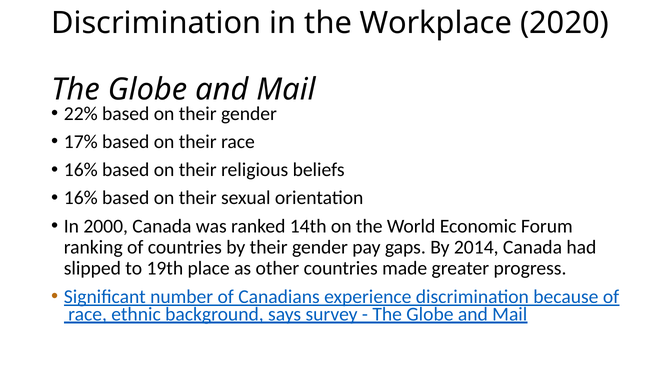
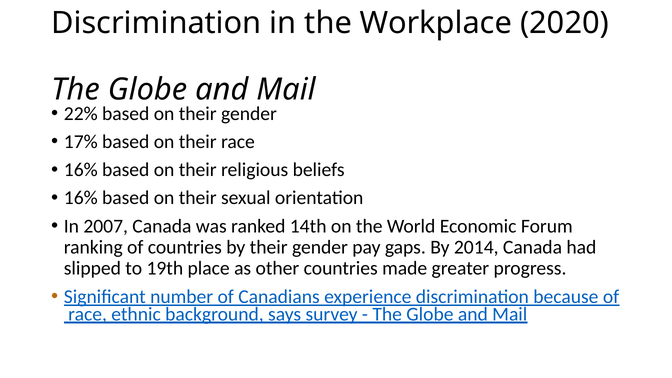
2000: 2000 -> 2007 (106, 226)
